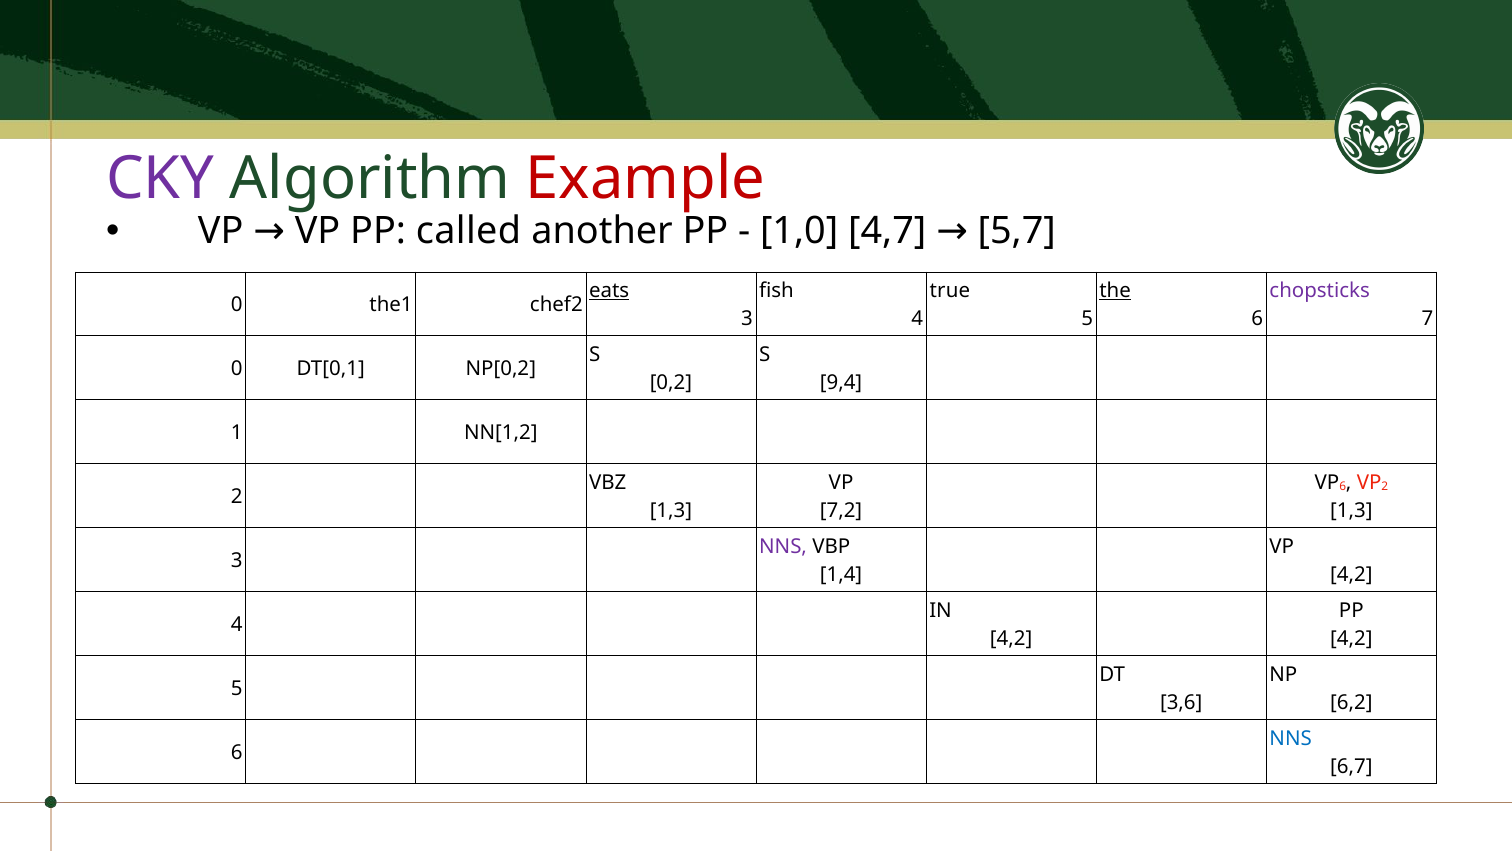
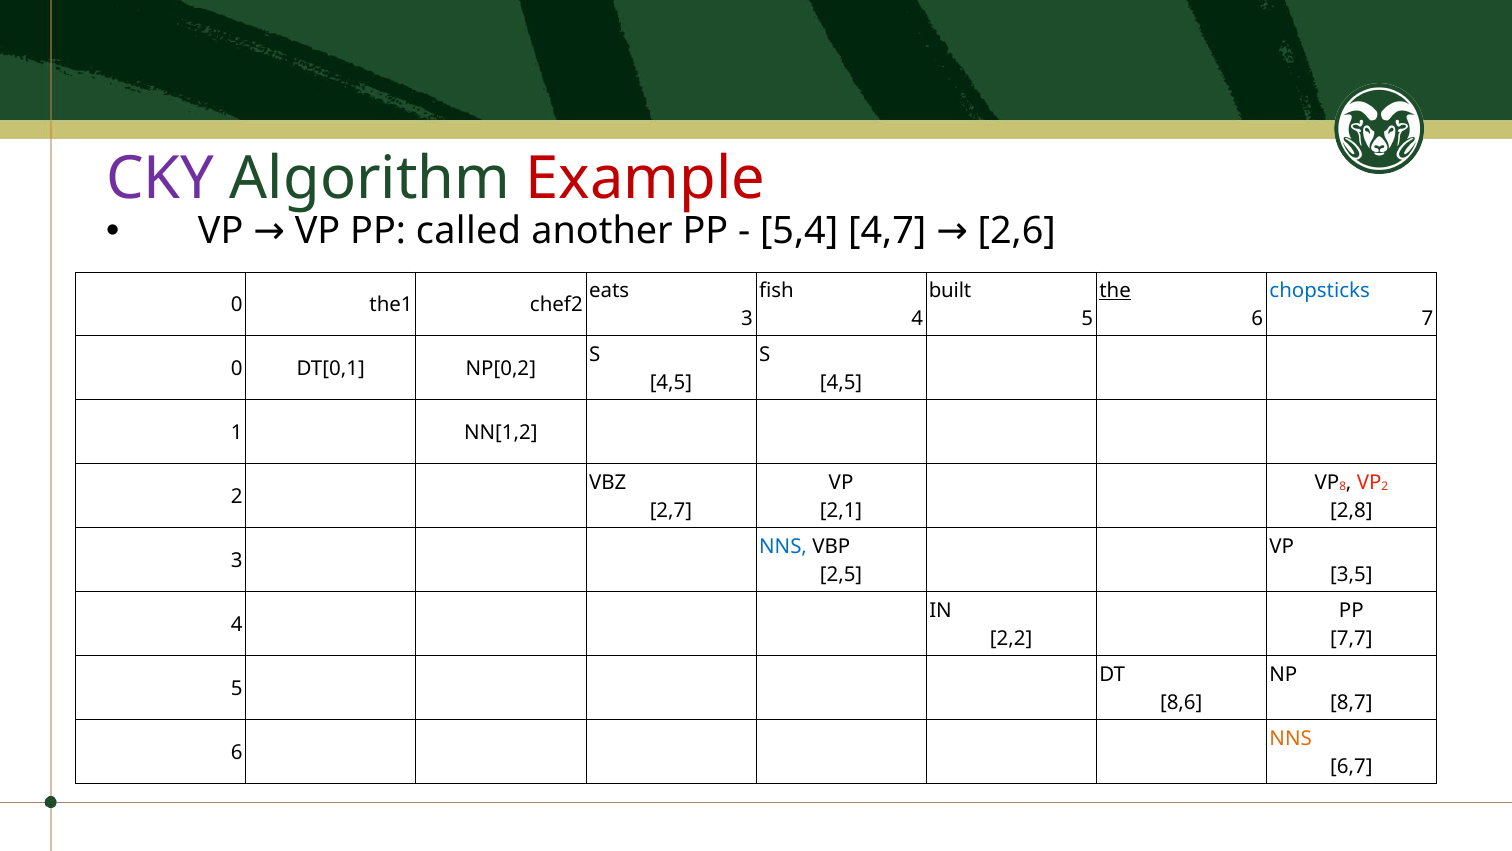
1,0: 1,0 -> 5,4 (799, 231)
5,7: 5,7 -> 2,6 (1017, 231)
eats underline: present -> none (609, 291)
true: true -> built (950, 291)
chopsticks colour: purple -> blue (1320, 291)
0,2: 0,2 -> 4,5 (671, 383)
9,4: 9,4 -> 4,5 (841, 383)
VP 6: 6 -> 8 (1343, 486)
1,3: 1,3 -> 2,7 (671, 510)
7,2: 7,2 -> 2,1 (841, 510)
1,3: 1,3 -> 2,8 (1351, 510)
NNS colour: purple -> blue (783, 546)
1,4: 1,4 -> 2,5 (841, 574)
4,2: 4,2 -> 3,5 (1351, 574)
4,2: 4,2 -> 2,2 (1011, 638)
4,2: 4,2 -> 7,7 (1351, 638)
3,6: 3,6 -> 8,6 (1181, 702)
6,2: 6,2 -> 8,7 (1351, 702)
NNS colour: blue -> orange (1291, 738)
